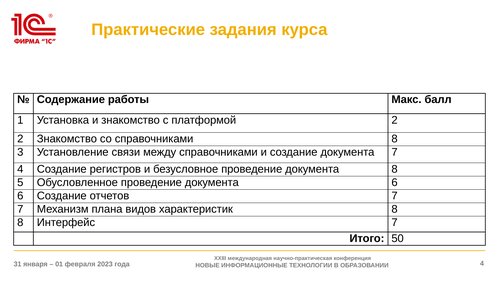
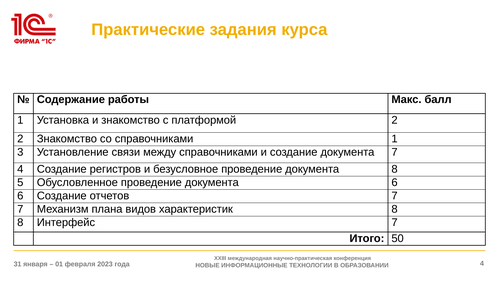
справочниками 8: 8 -> 1 (395, 139)
